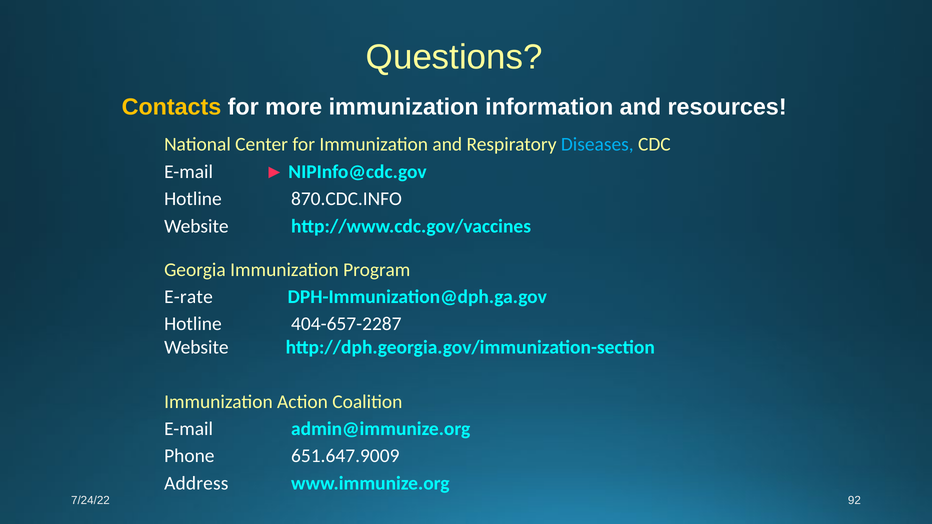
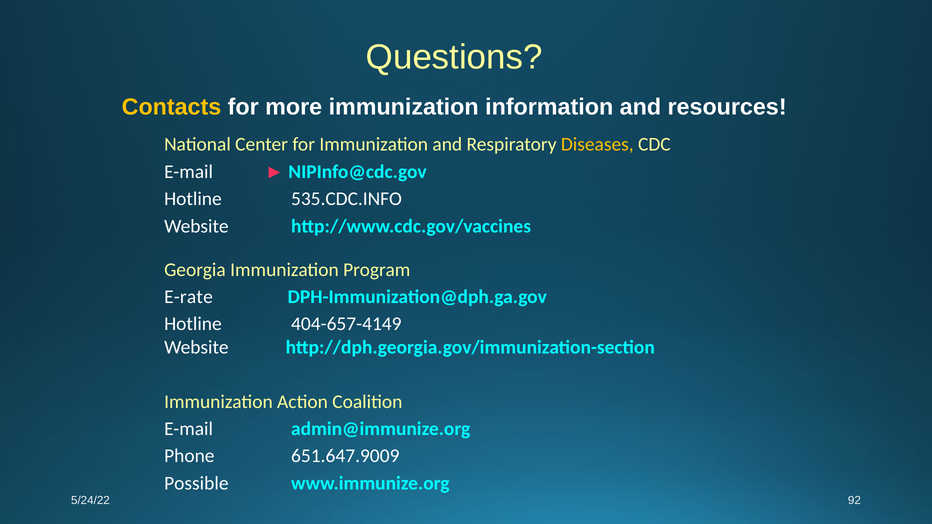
Diseases colour: light blue -> yellow (597, 145)
870.CDC.INFO: 870.CDC.INFO -> 535.CDC.INFO (347, 199)
404-657-2287: 404-657-2287 -> 404-657-4149 (346, 324)
Address: Address -> Possible (196, 483)
7/24/22: 7/24/22 -> 5/24/22 (90, 501)
